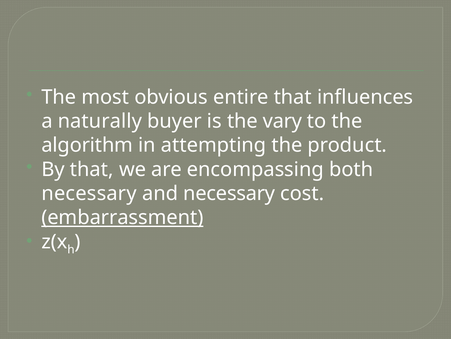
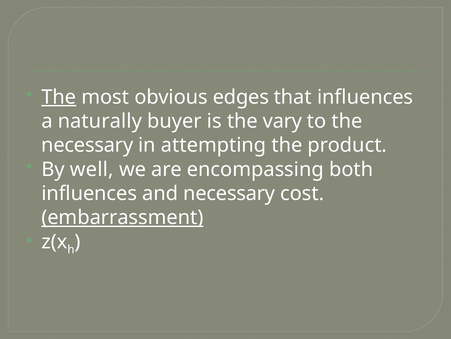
The underline: none -> present (59, 97)
entire: entire -> edges (241, 97)
algorithm: algorithm -> necessary (87, 145)
By that: that -> well (92, 169)
necessary: necessary -> influences (89, 193)
